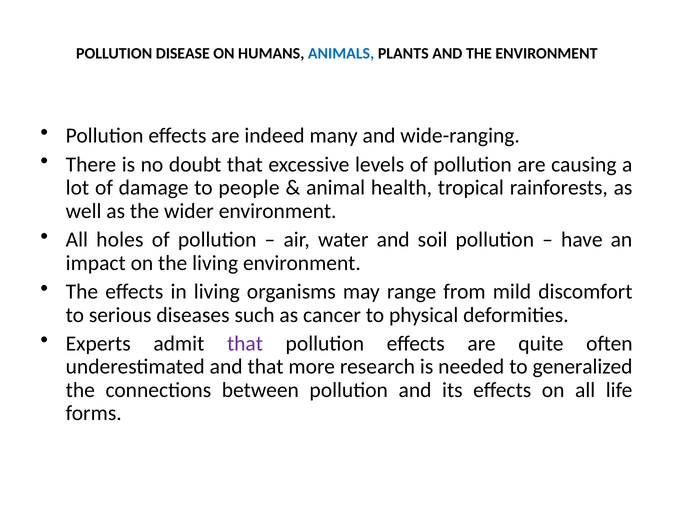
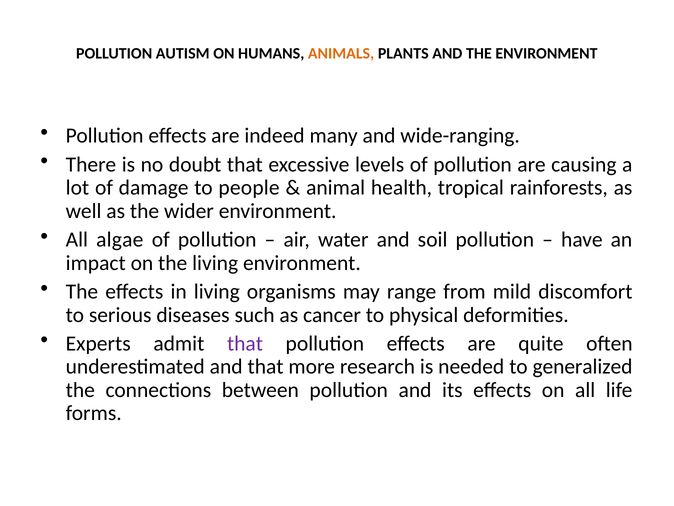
DISEASE: DISEASE -> AUTISM (183, 53)
ANIMALS colour: blue -> orange (341, 53)
holes: holes -> algae (120, 239)
